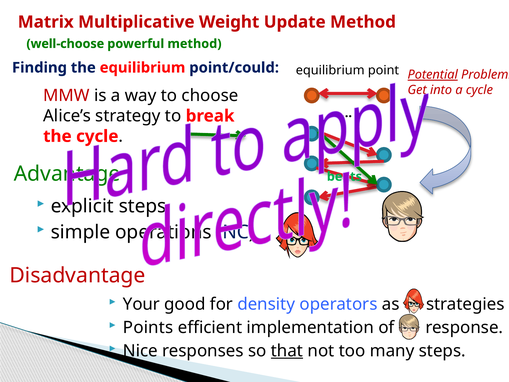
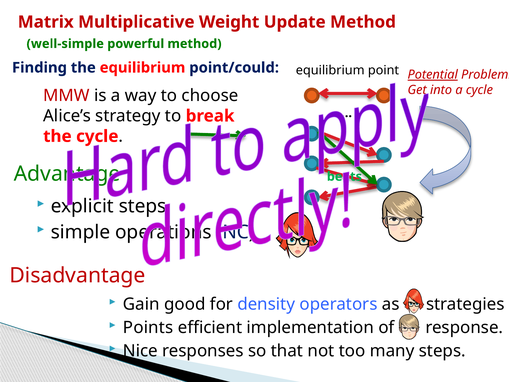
well-choose: well-choose -> well-simple (65, 44)
Your: Your -> Gain (141, 304)
that underline: present -> none (287, 351)
